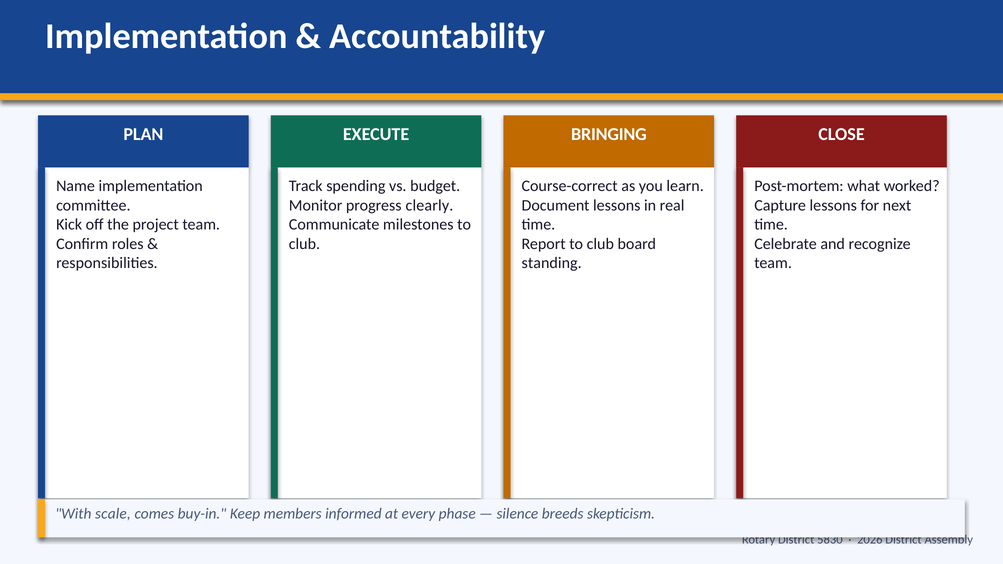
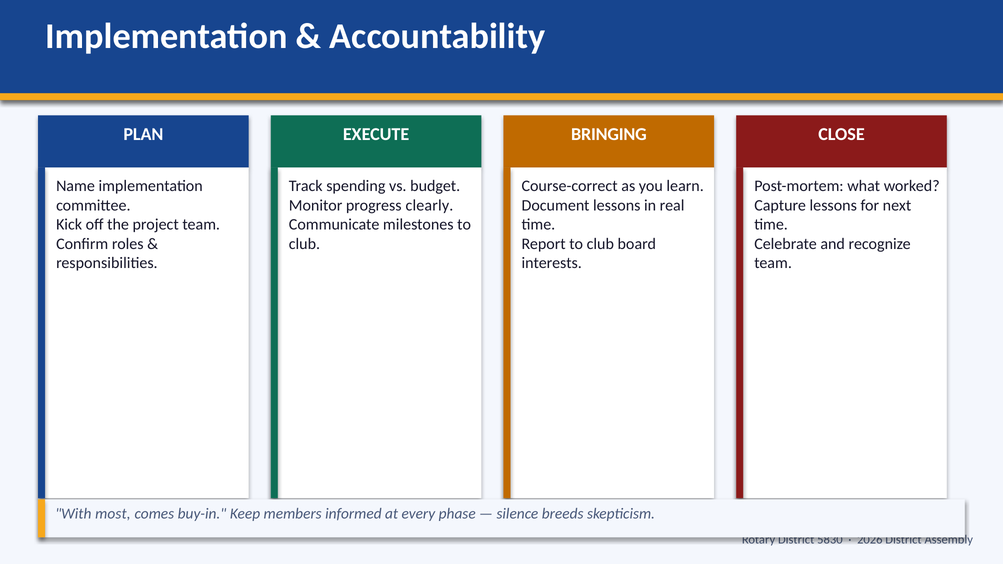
standing: standing -> interests (552, 263)
scale: scale -> most (113, 514)
